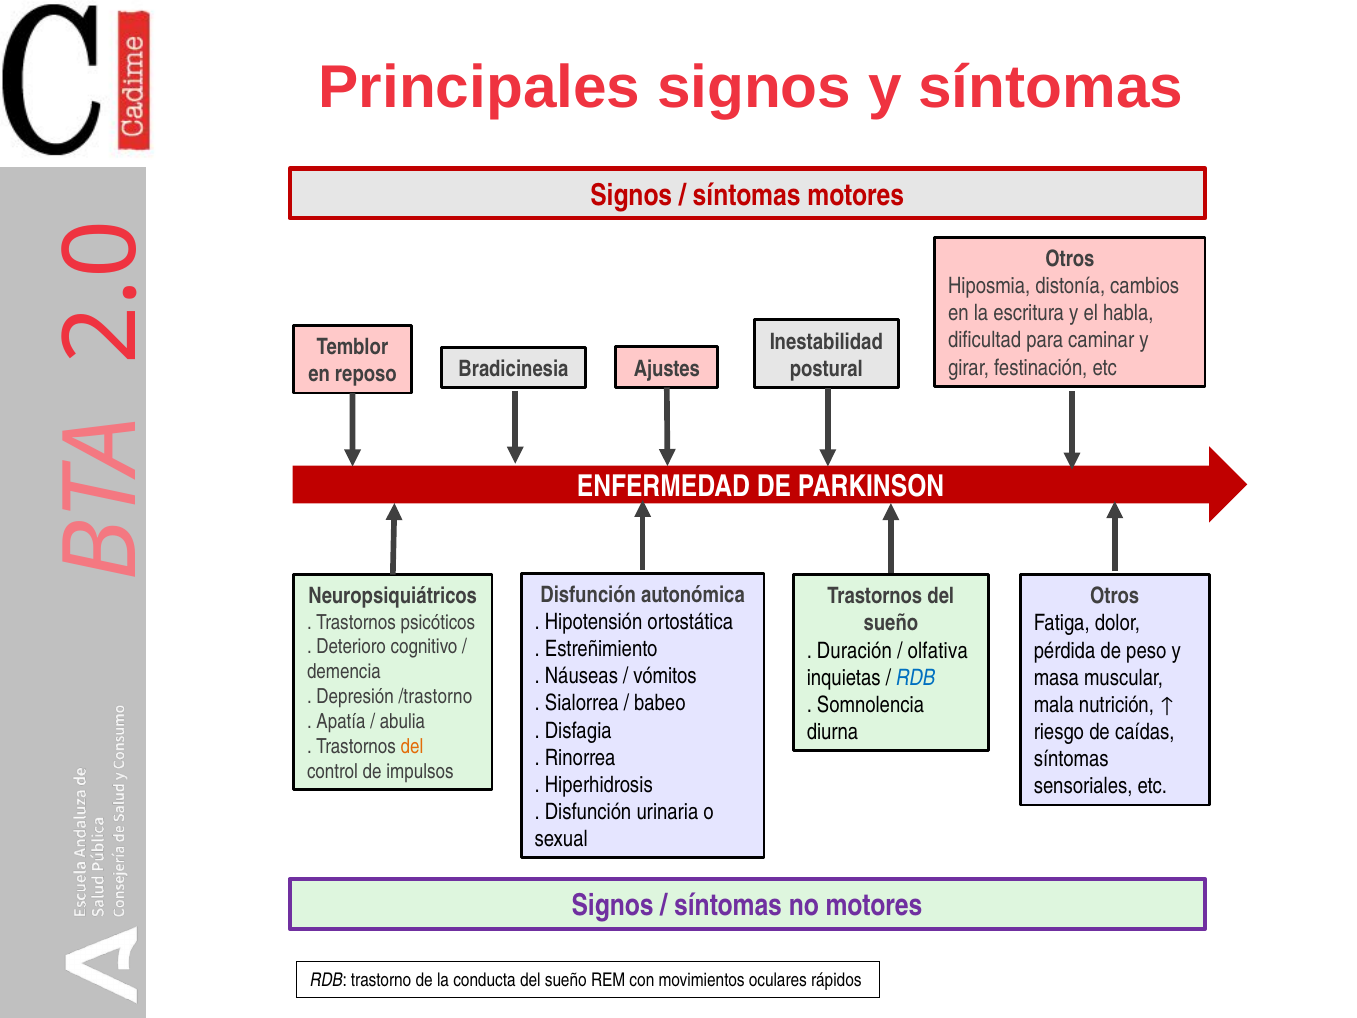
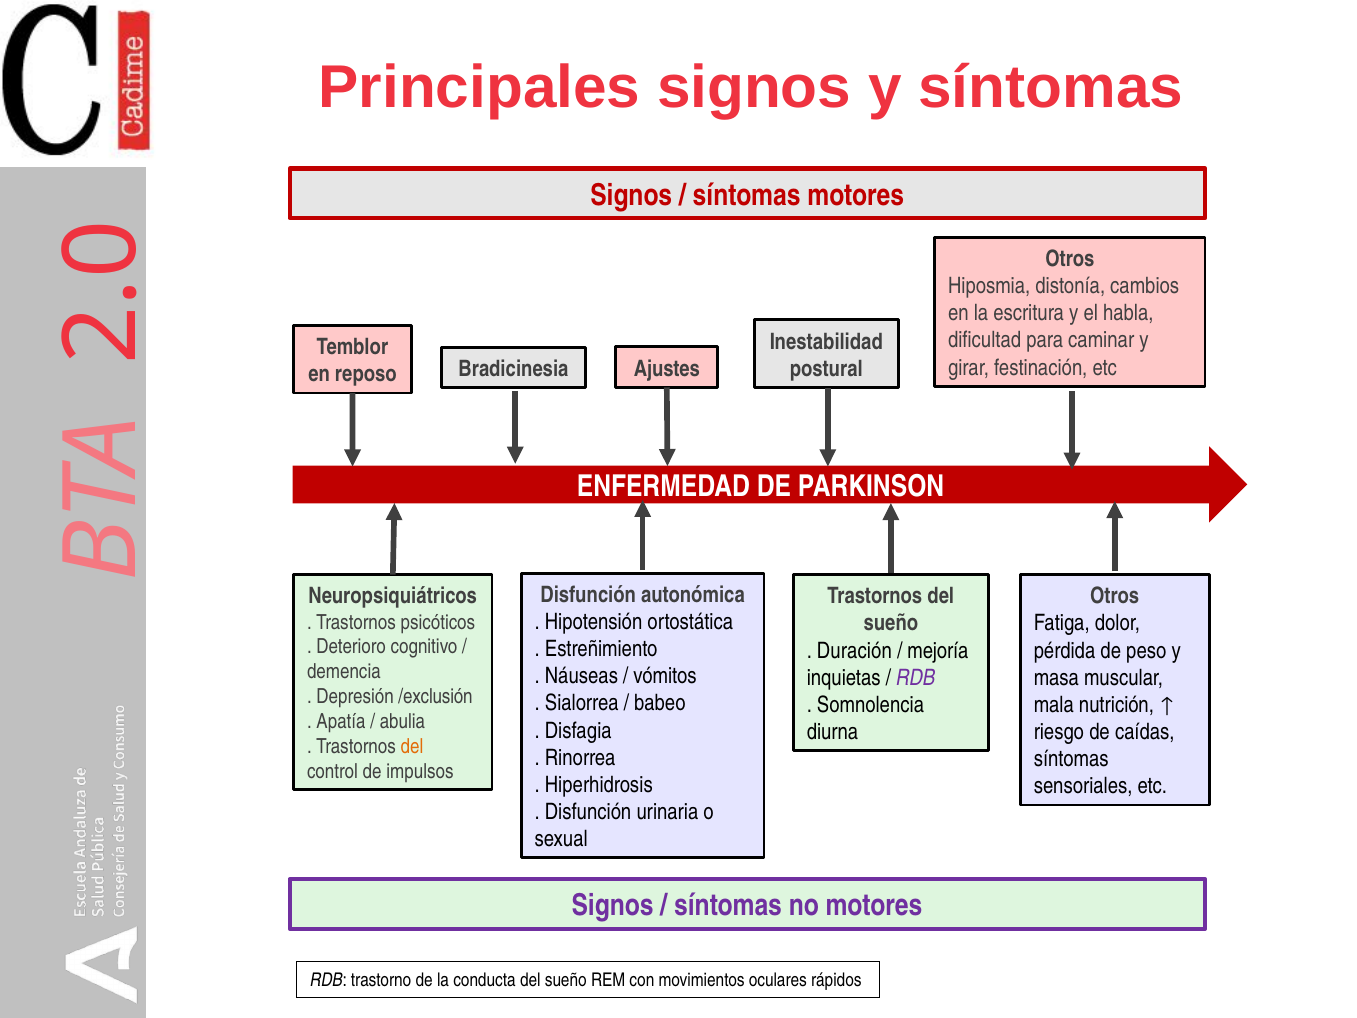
olfativa: olfativa -> mejoría (938, 650)
RDB colour: blue -> purple (916, 678)
/trastorno: /trastorno -> /exclusión (436, 697)
